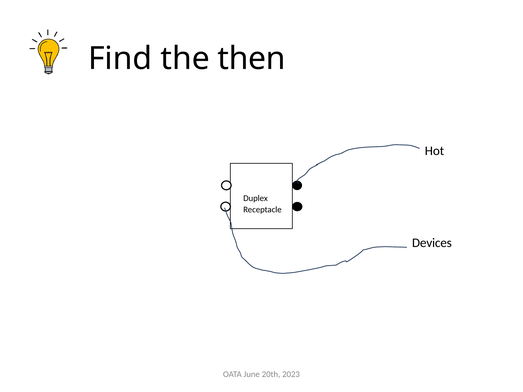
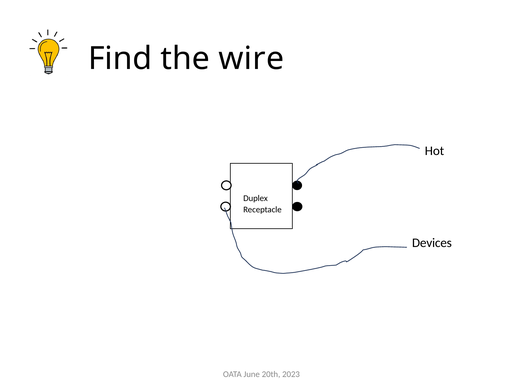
then: then -> wire (251, 59)
